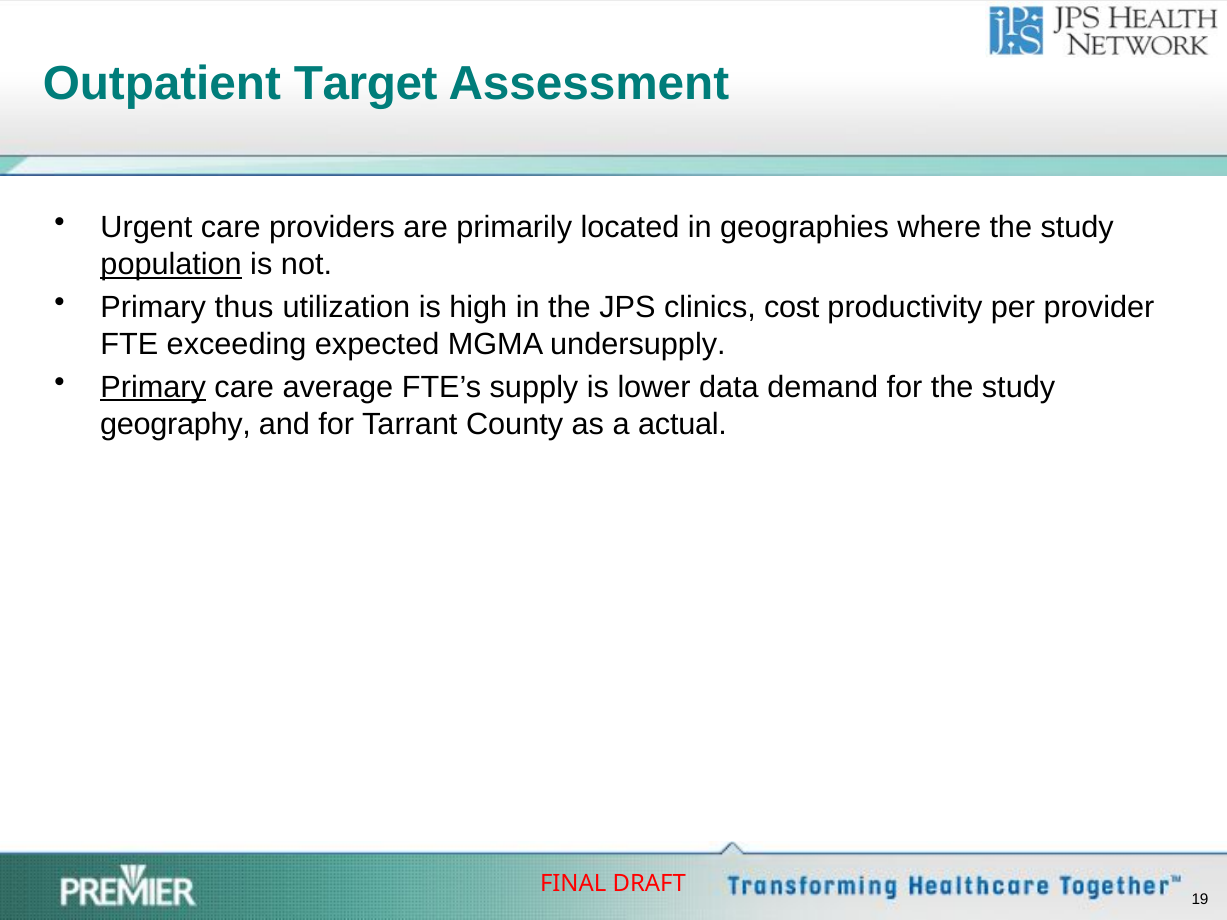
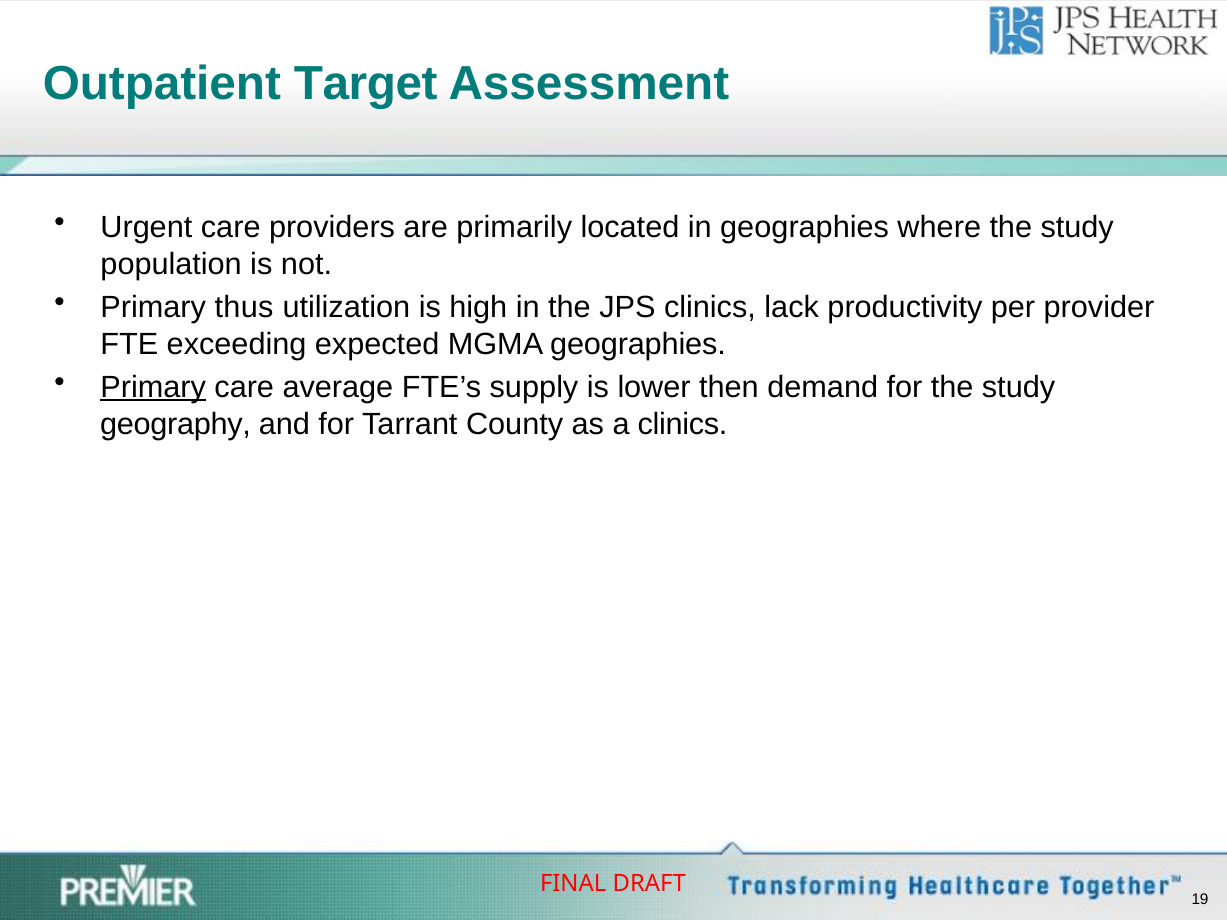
population underline: present -> none (171, 265)
cost: cost -> lack (792, 308)
MGMA undersupply: undersupply -> geographies (638, 344)
data: data -> then (729, 387)
a actual: actual -> clinics (683, 424)
